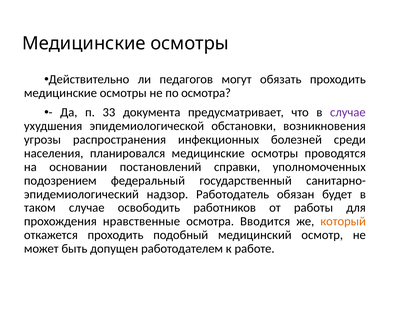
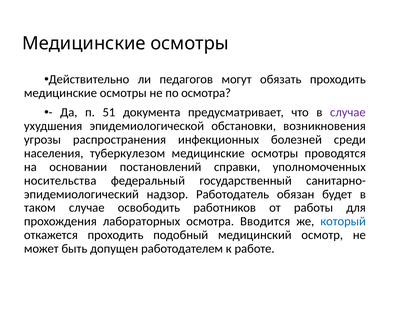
33: 33 -> 51 (109, 112)
планировался: планировался -> туберкулезом (128, 153)
подозрением: подозрением -> носительства (60, 180)
нравственные: нравственные -> лабораторных (142, 221)
который colour: orange -> blue (343, 221)
